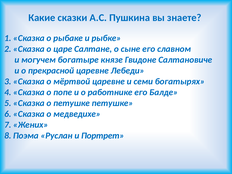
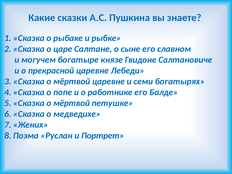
петушке: петушке -> мёртвой (72, 103)
